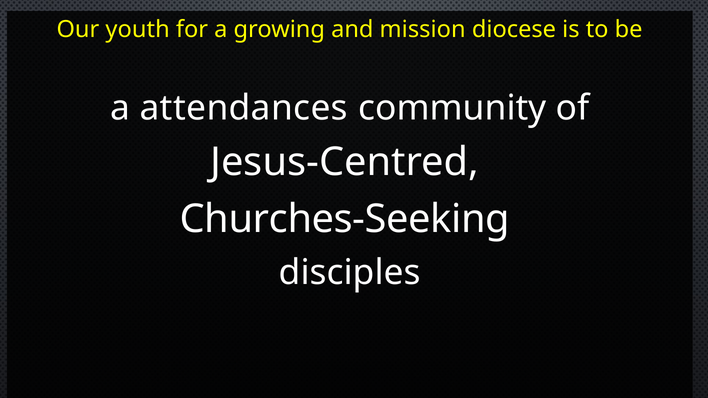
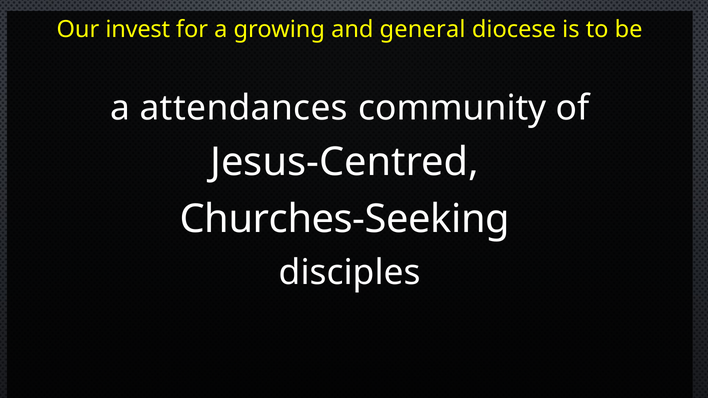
youth: youth -> invest (138, 29)
mission: mission -> general (423, 29)
